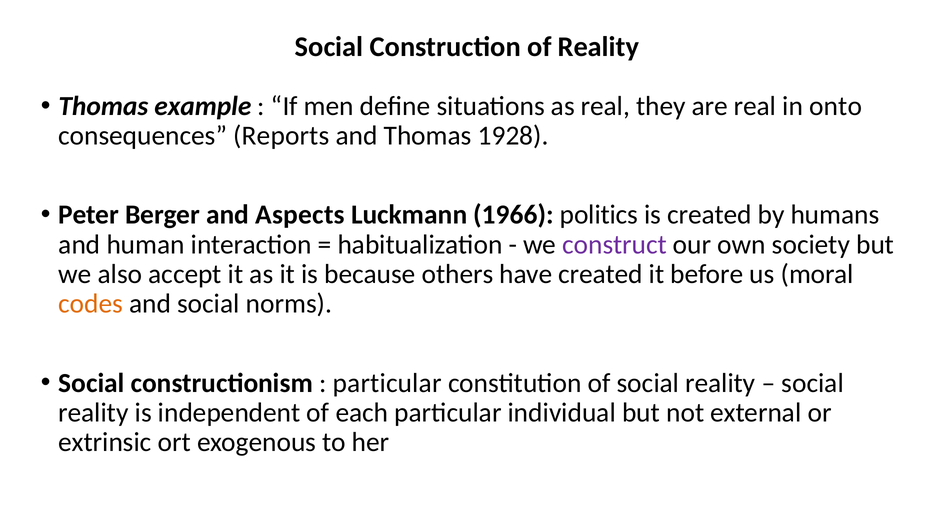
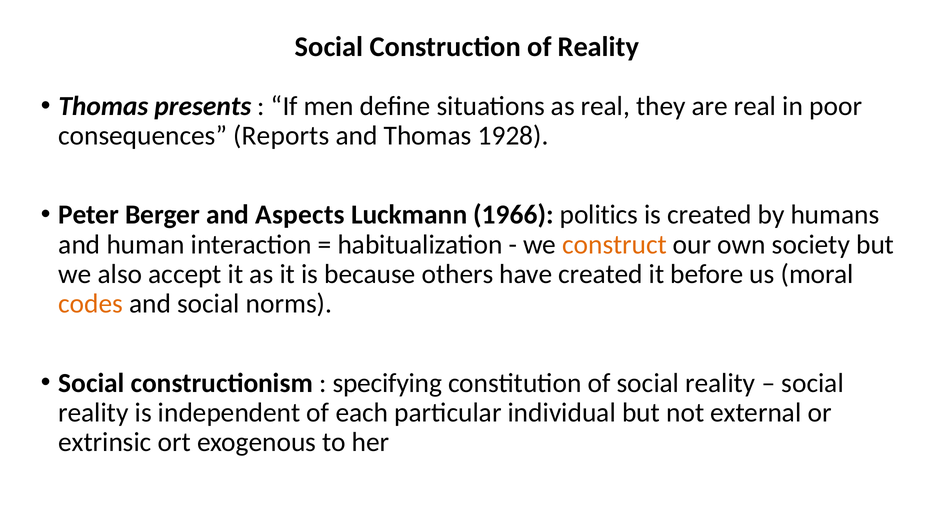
example: example -> presents (203, 106)
onto: onto -> poor (836, 106)
construct colour: purple -> orange (615, 244)
particular: particular -> specifying (387, 382)
